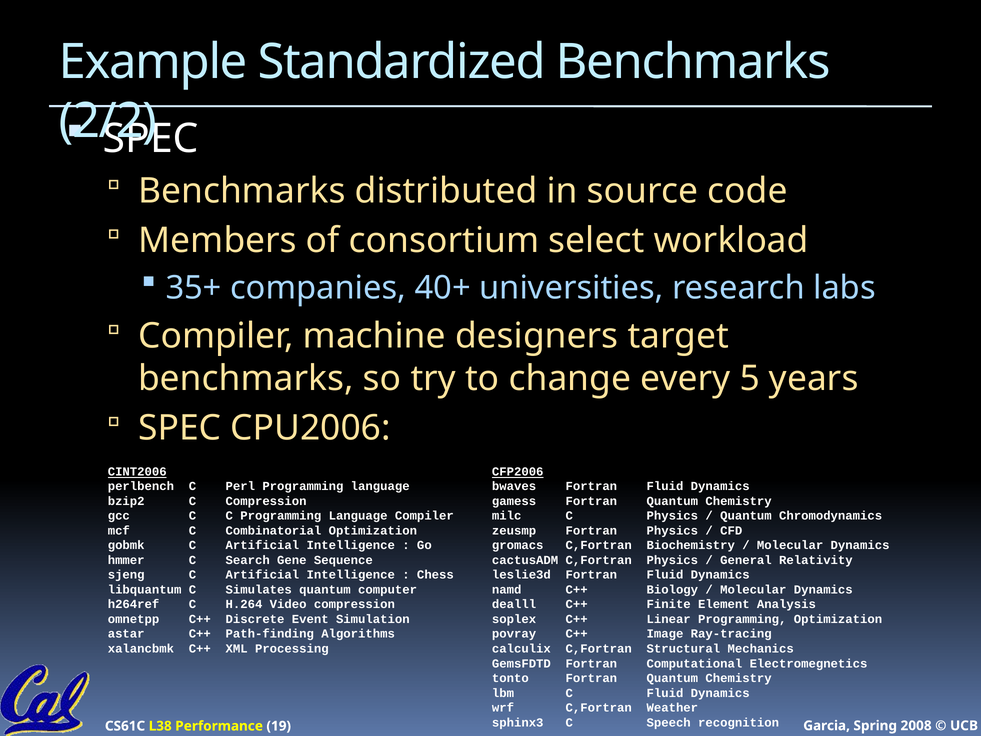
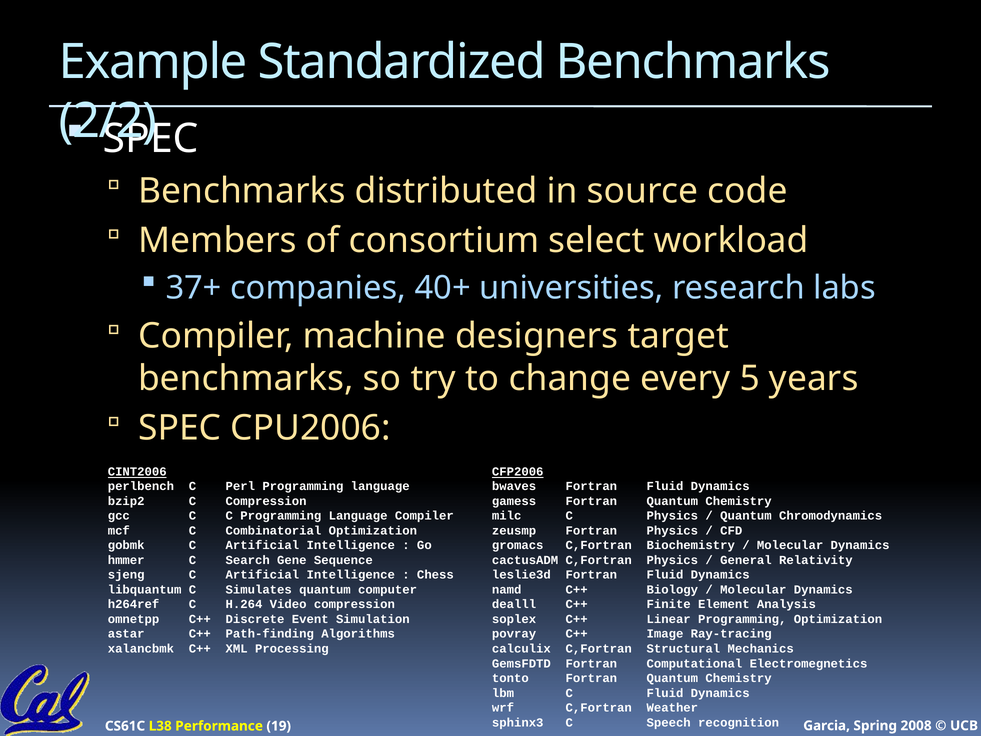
35+: 35+ -> 37+ (194, 288)
